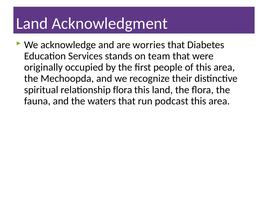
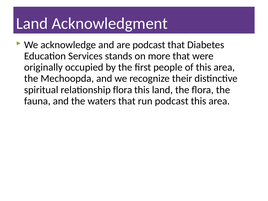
are worries: worries -> podcast (149, 45)
team: team -> more (159, 56)
